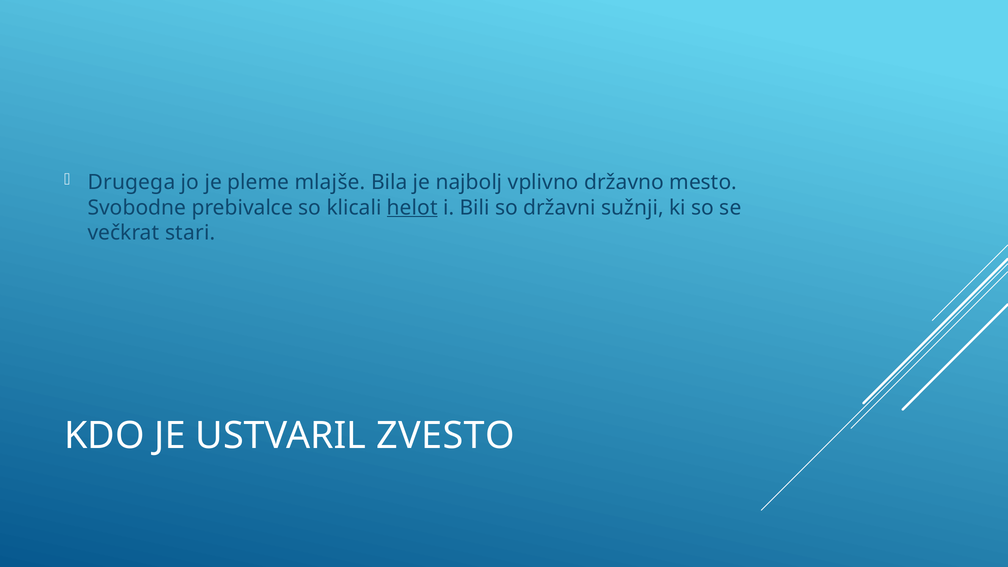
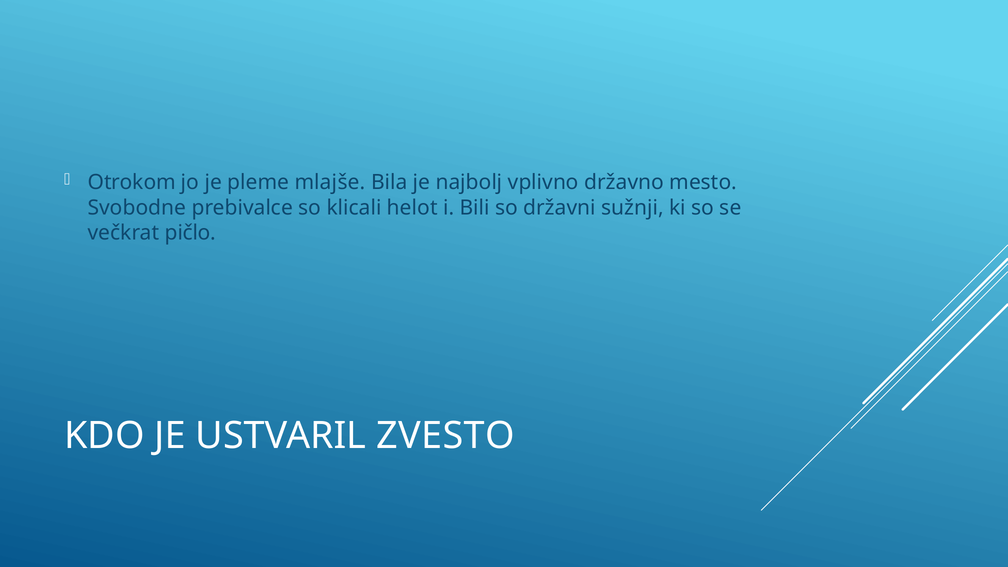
Drugega: Drugega -> Otrokom (132, 182)
helot underline: present -> none (412, 208)
stari: stari -> pičlo (190, 233)
